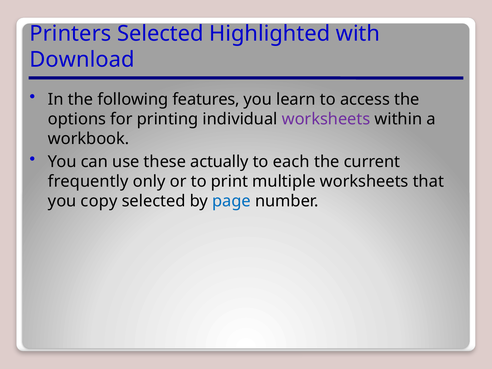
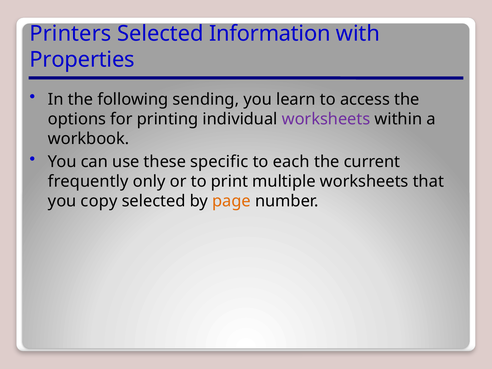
Highlighted: Highlighted -> Information (270, 33)
Download: Download -> Properties (82, 60)
features: features -> sending (206, 100)
actually: actually -> specific (219, 162)
page colour: blue -> orange (231, 201)
